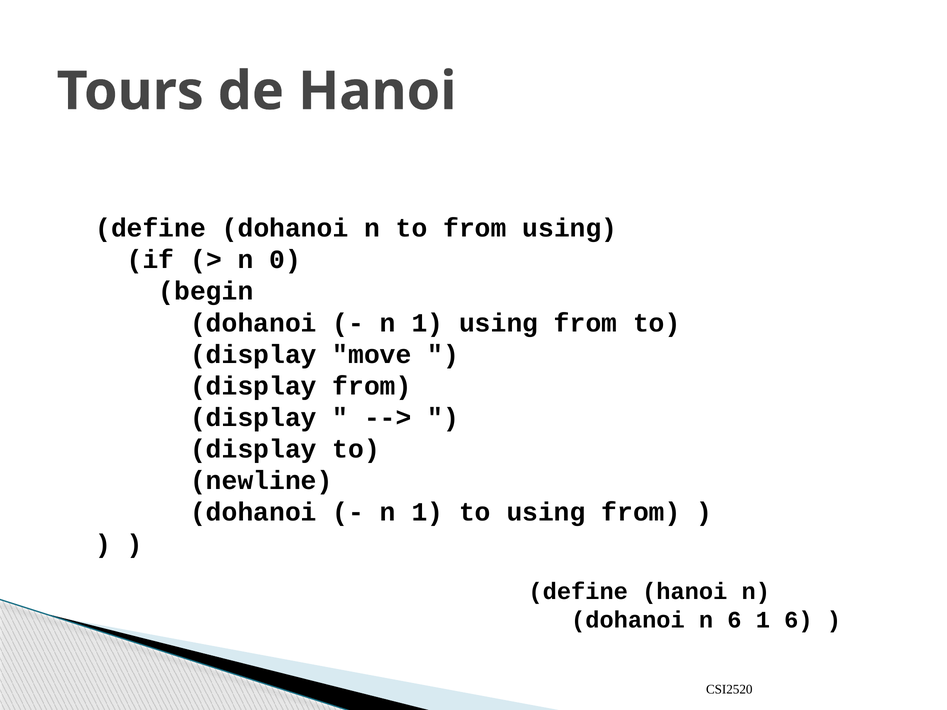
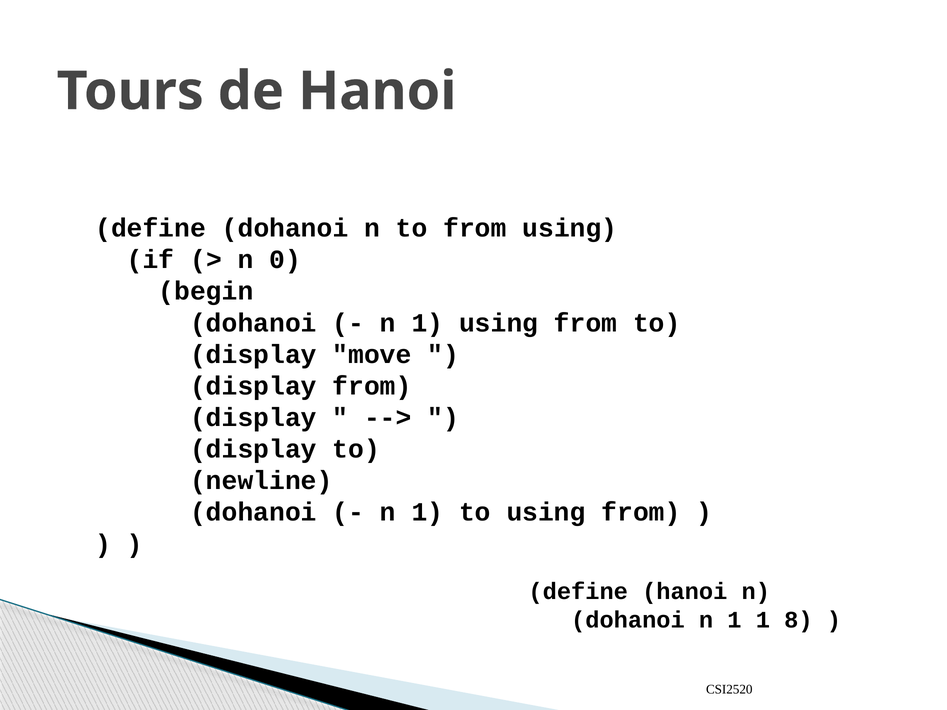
dohanoi n 6: 6 -> 1 (734, 620)
1 6: 6 -> 8 (798, 620)
